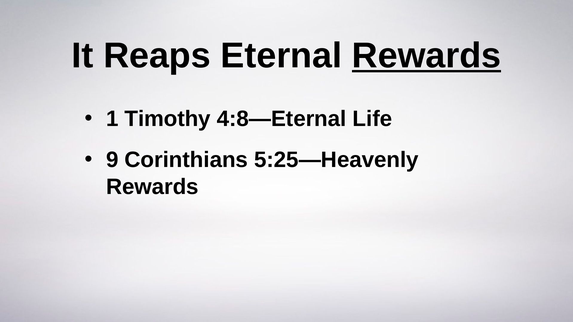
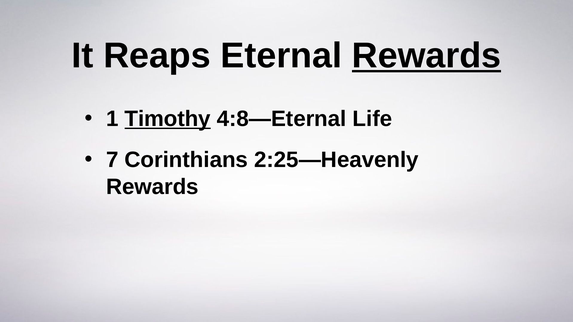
Timothy underline: none -> present (168, 119)
9: 9 -> 7 (112, 160)
5:25—Heavenly: 5:25—Heavenly -> 2:25—Heavenly (336, 160)
